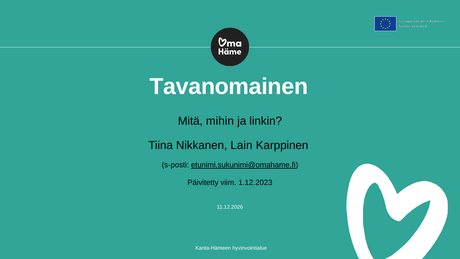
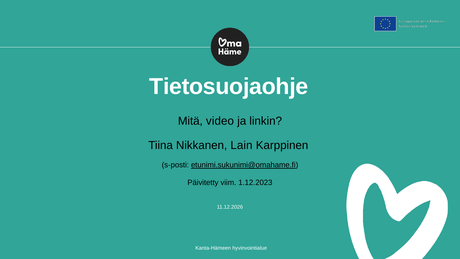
Tavanomainen: Tavanomainen -> Tietosuojaohje (229, 87)
mihin: mihin -> video (220, 121)
